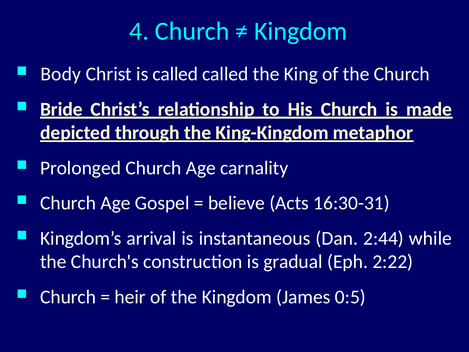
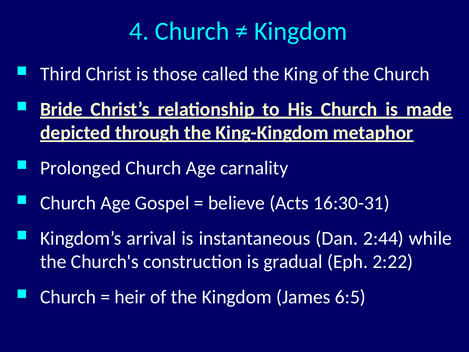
Body: Body -> Third (61, 74)
is called: called -> those (175, 74)
0:5: 0:5 -> 6:5 (350, 297)
